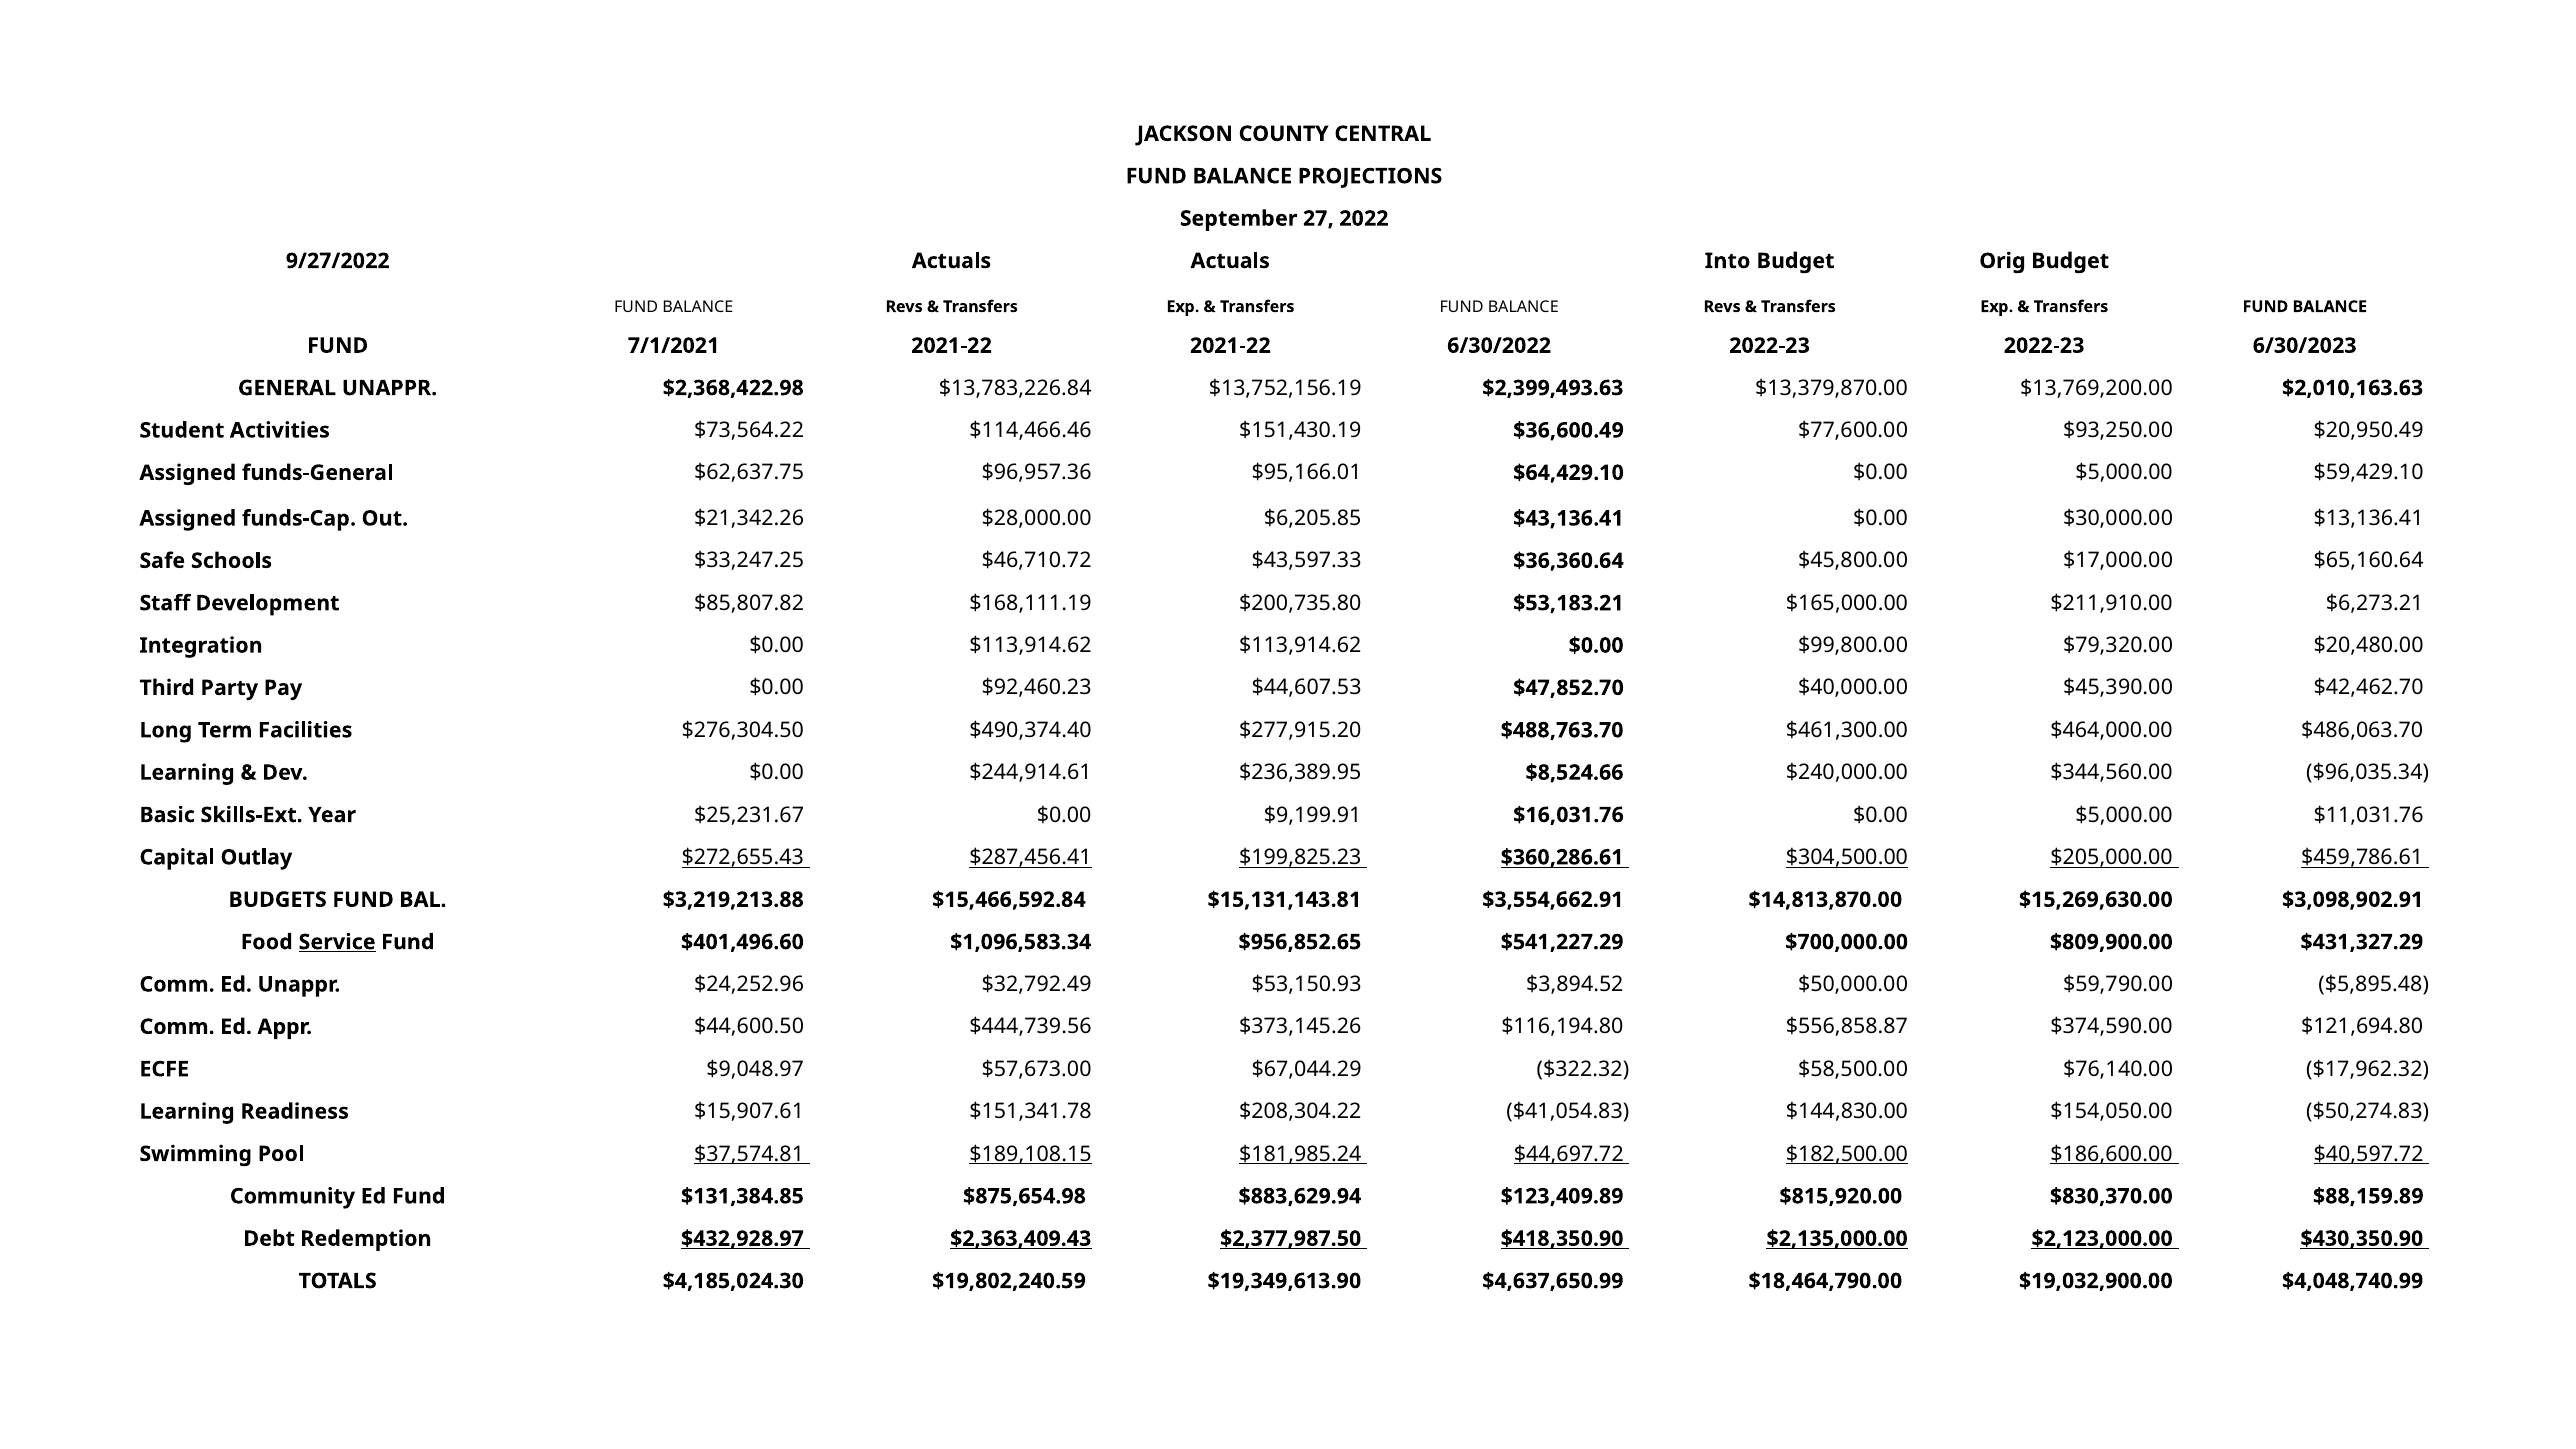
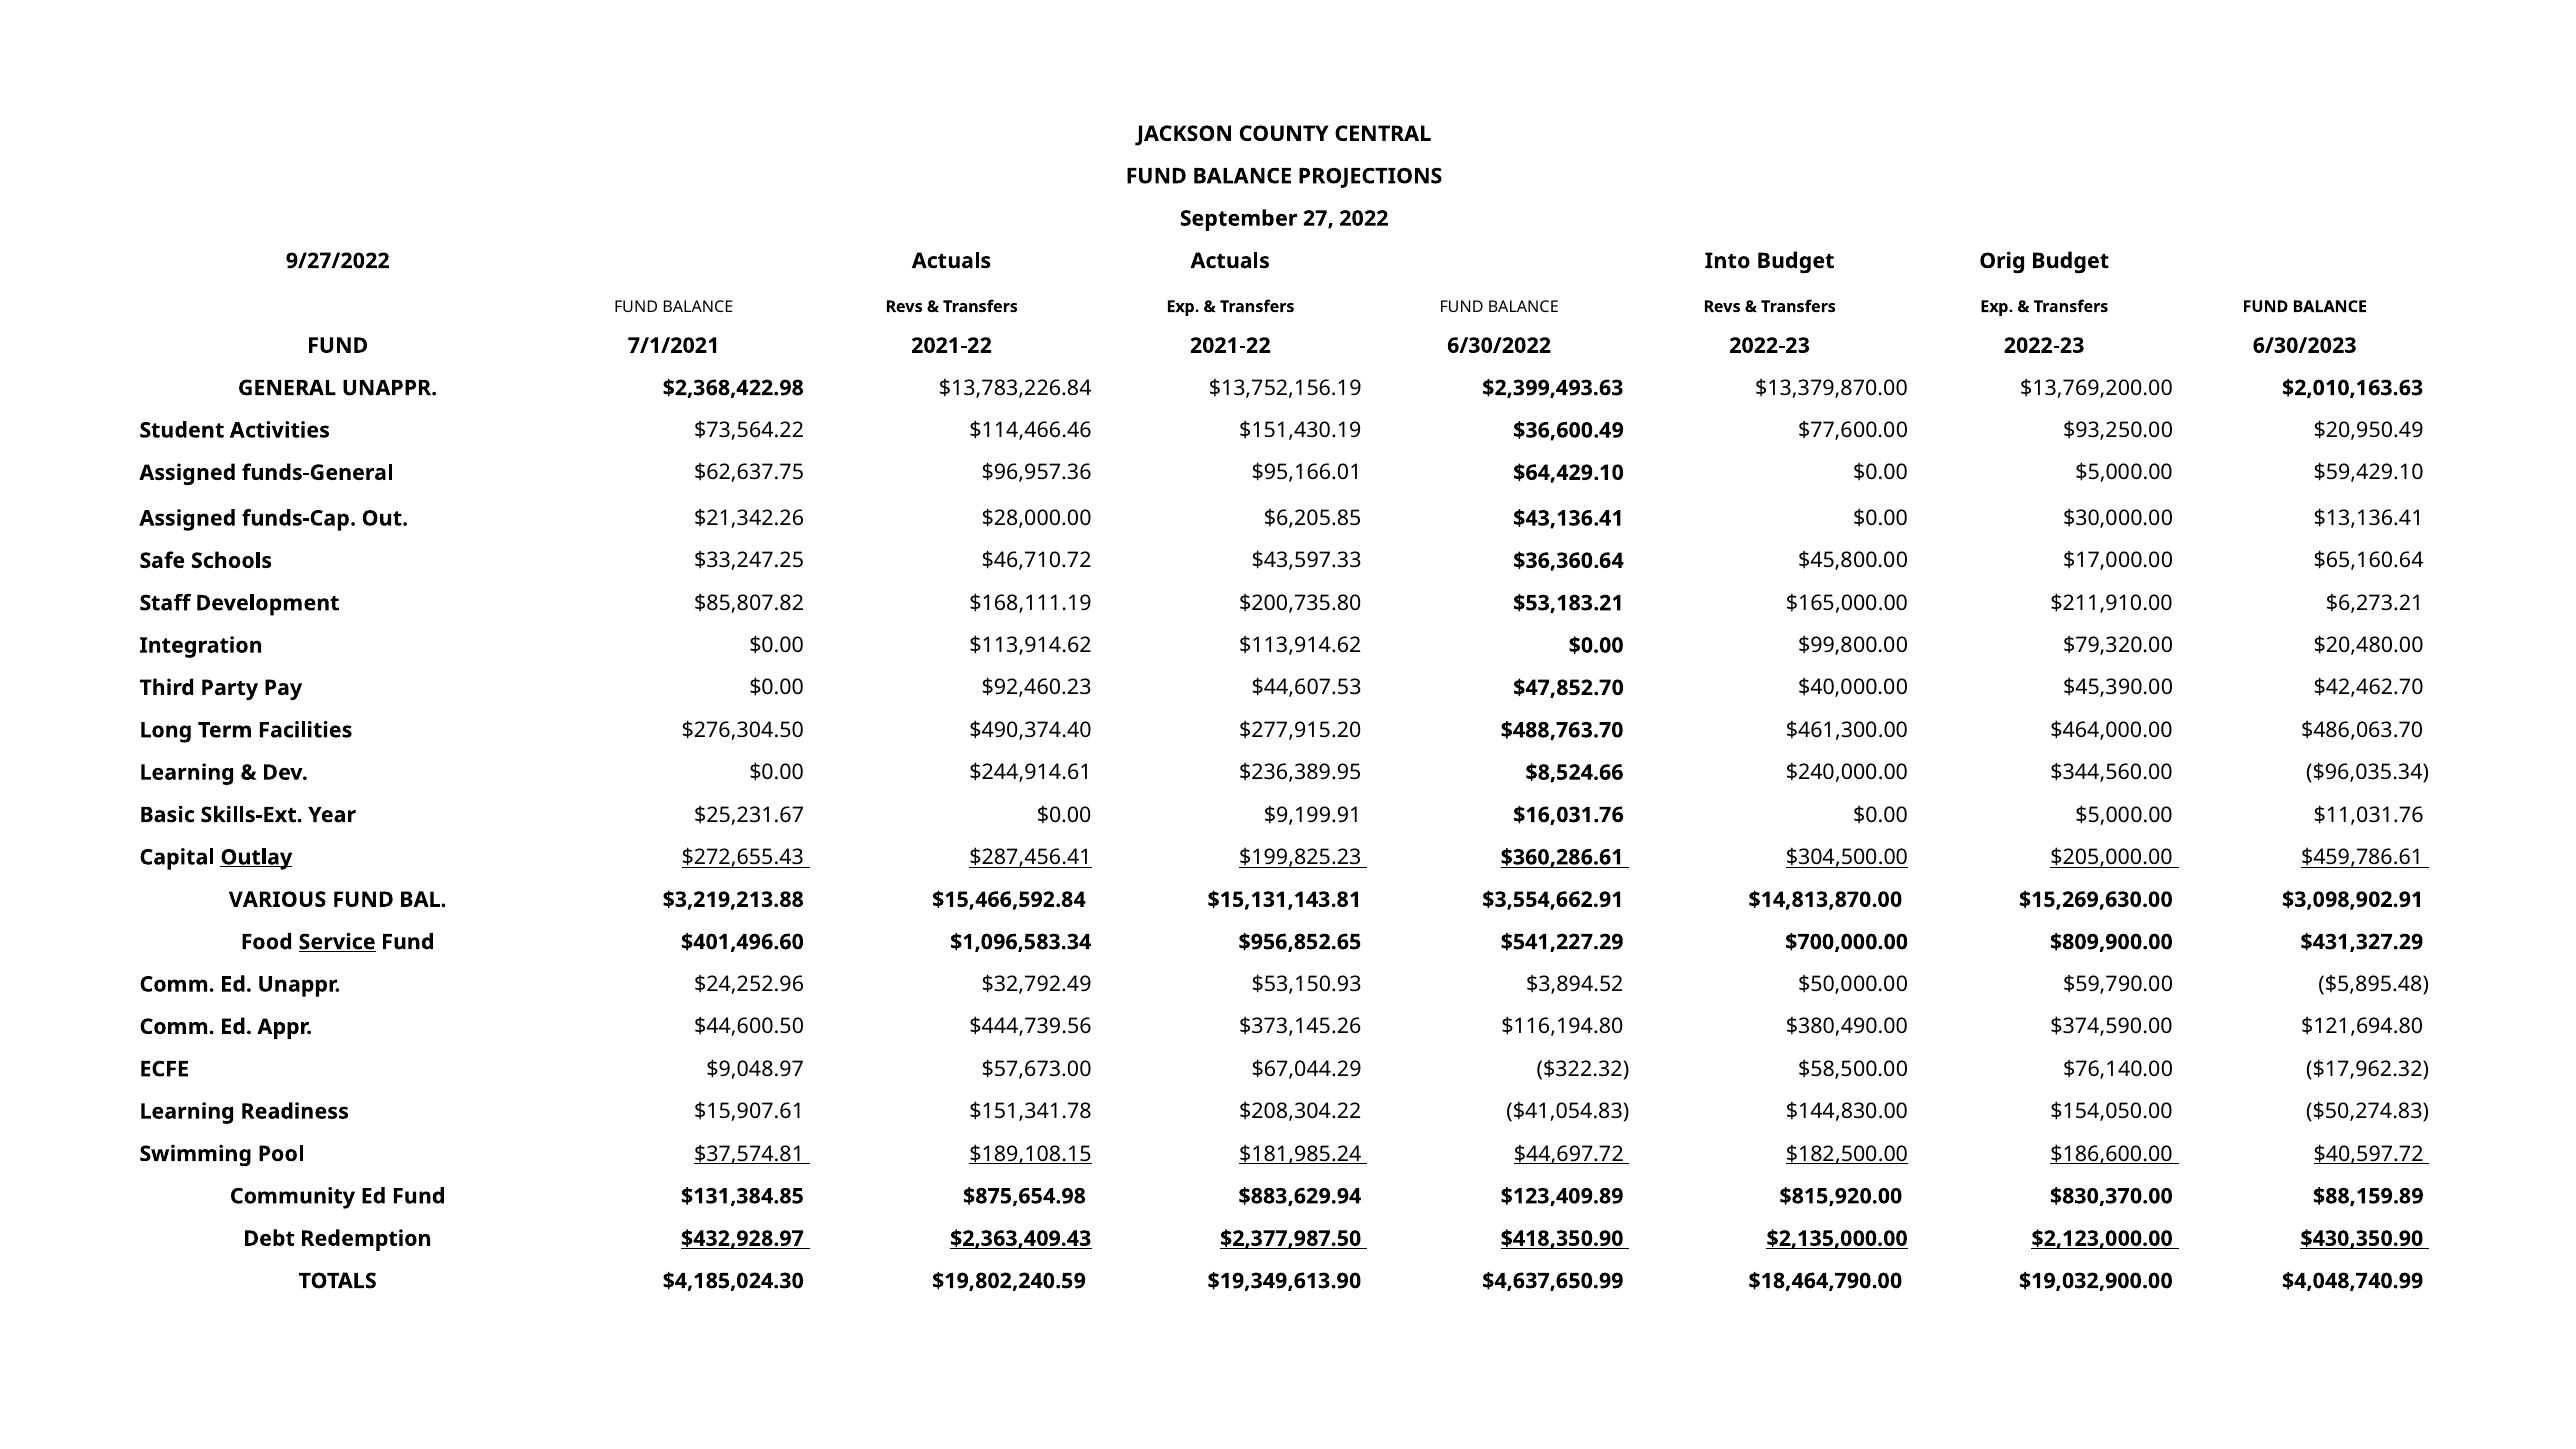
Outlay underline: none -> present (256, 858)
BUDGETS: BUDGETS -> VARIOUS (278, 900)
$556,858.87: $556,858.87 -> $380,490.00 (1847, 1027)
